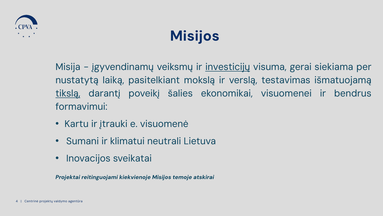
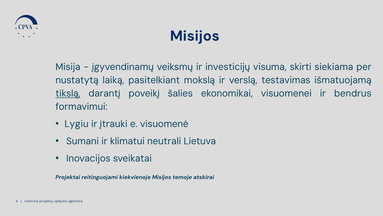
investicijų underline: present -> none (228, 67)
gerai: gerai -> skirti (301, 67)
Kartu: Kartu -> Lygiu (76, 124)
